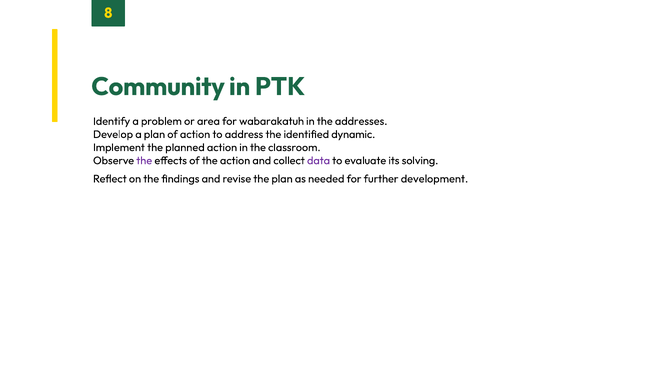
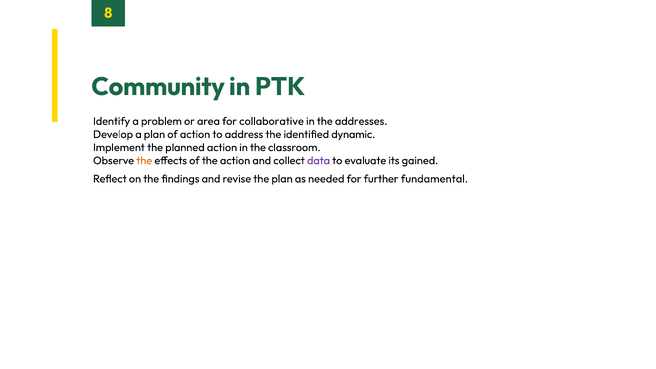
wabarakatuh: wabarakatuh -> collaborative (272, 121)
the colour: purple -> orange (144, 161)
solving: solving -> gained (420, 161)
development: development -> fundamental (434, 179)
